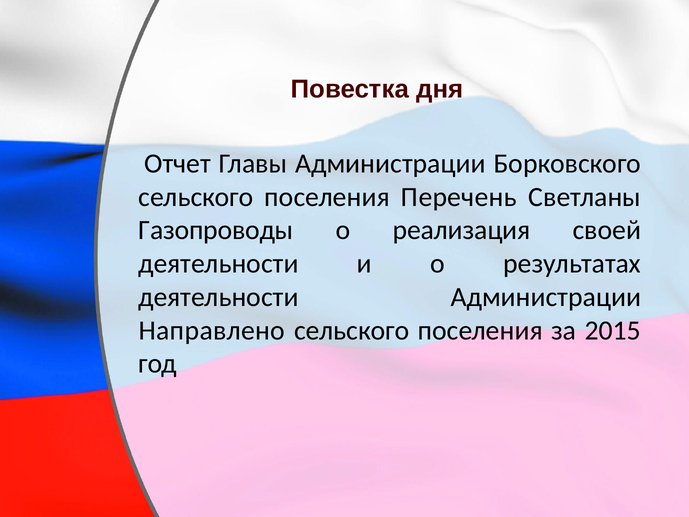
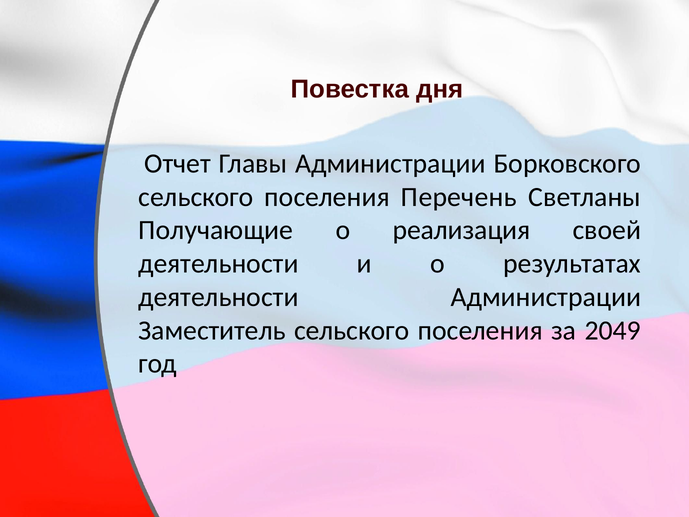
Газопроводы: Газопроводы -> Получающие (216, 230)
Направлено: Направлено -> Заместитель (212, 330)
2015: 2015 -> 2049 (613, 330)
